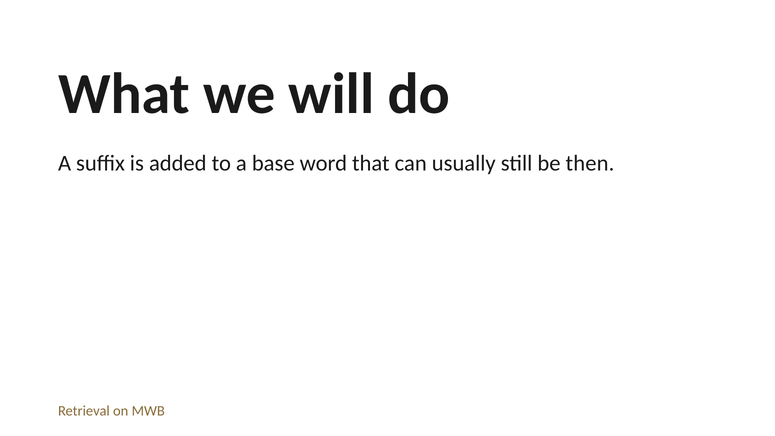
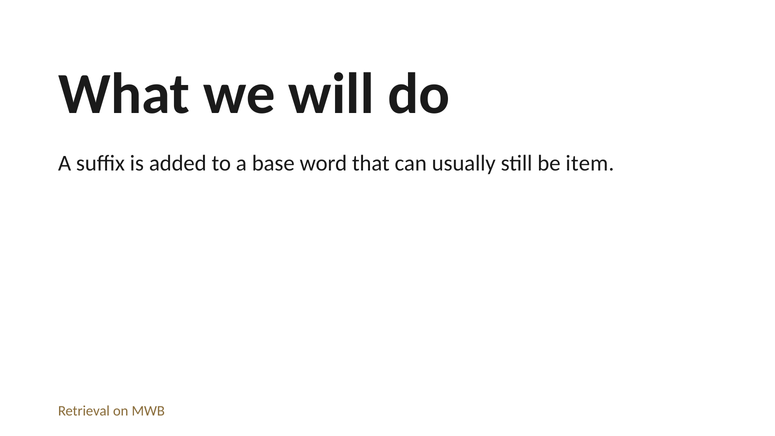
then: then -> item (590, 163)
